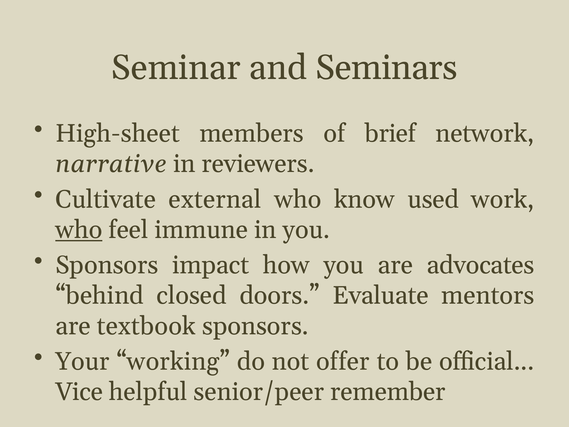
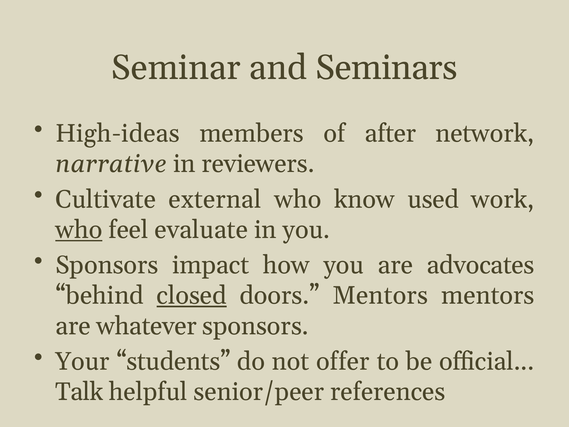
High-sheet: High-sheet -> High-ideas (118, 133)
brief: brief -> after (391, 133)
immune: immune -> evaluate (201, 230)
closed underline: none -> present (192, 295)
doors Evaluate: Evaluate -> Mentors (380, 295)
textbook: textbook -> whatever (147, 326)
working: working -> students (173, 361)
Vice: Vice -> Talk (79, 392)
remember: remember -> references (388, 392)
